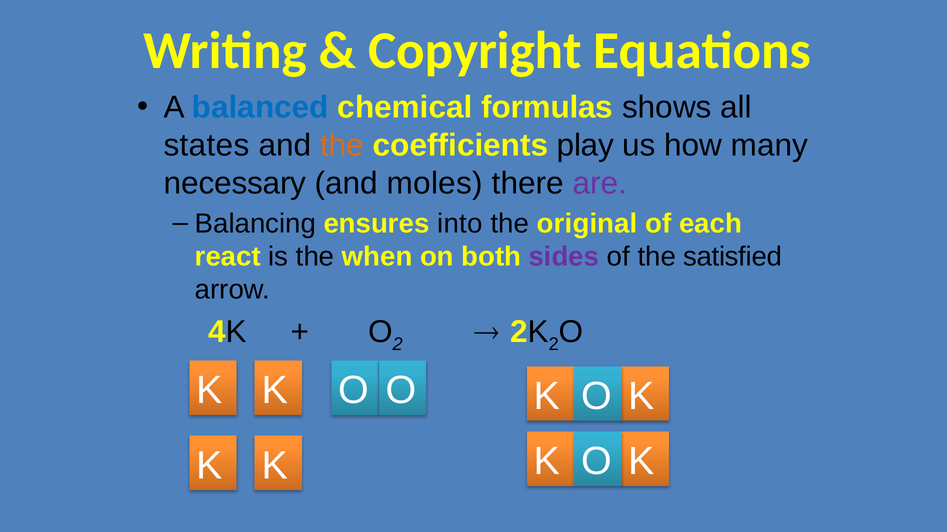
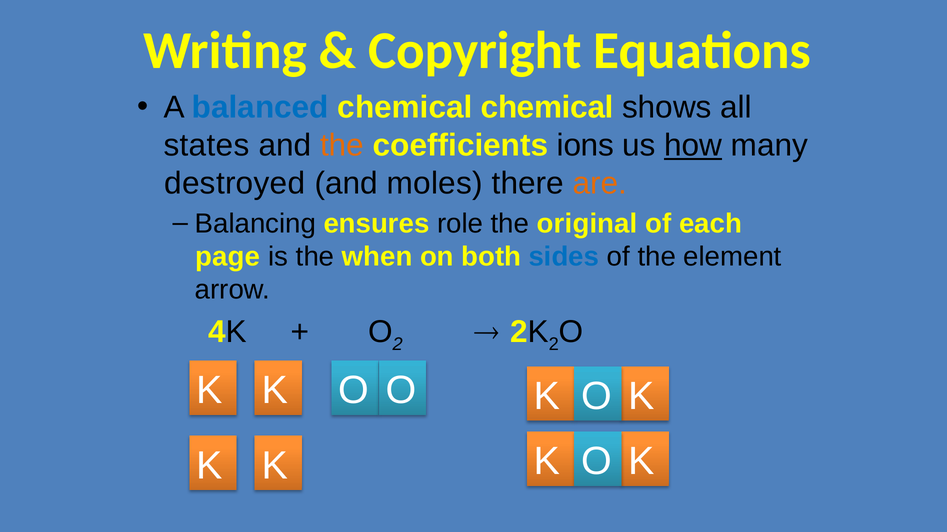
chemical formulas: formulas -> chemical (547, 108)
play: play -> ions (585, 145)
how underline: none -> present (693, 145)
necessary: necessary -> destroyed (235, 183)
are colour: purple -> orange (600, 183)
into: into -> role (460, 224)
react: react -> page (228, 257)
sides colour: purple -> blue (564, 257)
satisfied: satisfied -> element (733, 257)
